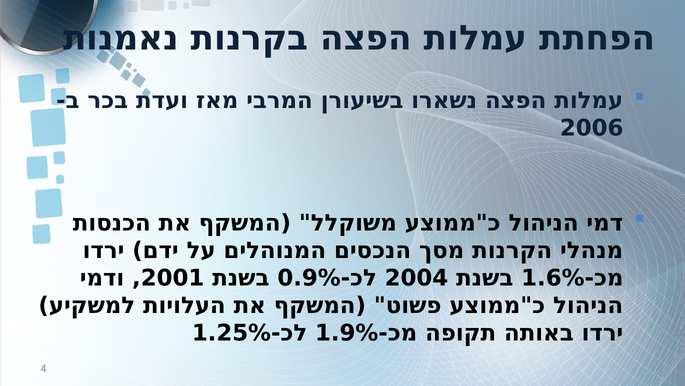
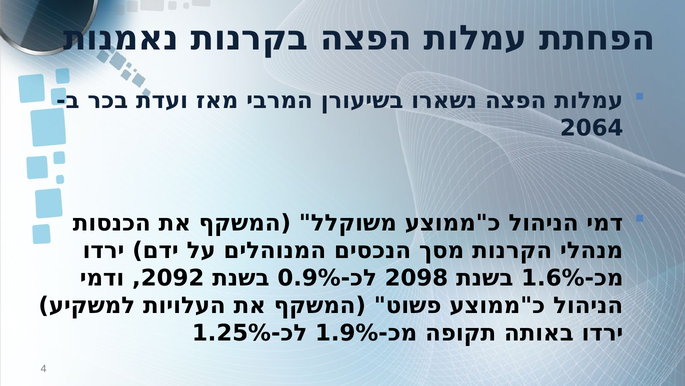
2006: 2006 -> 2064 (592, 128)
2001: 2001 -> 2092 (173, 278)
2004: 2004 -> 2098 (416, 278)
